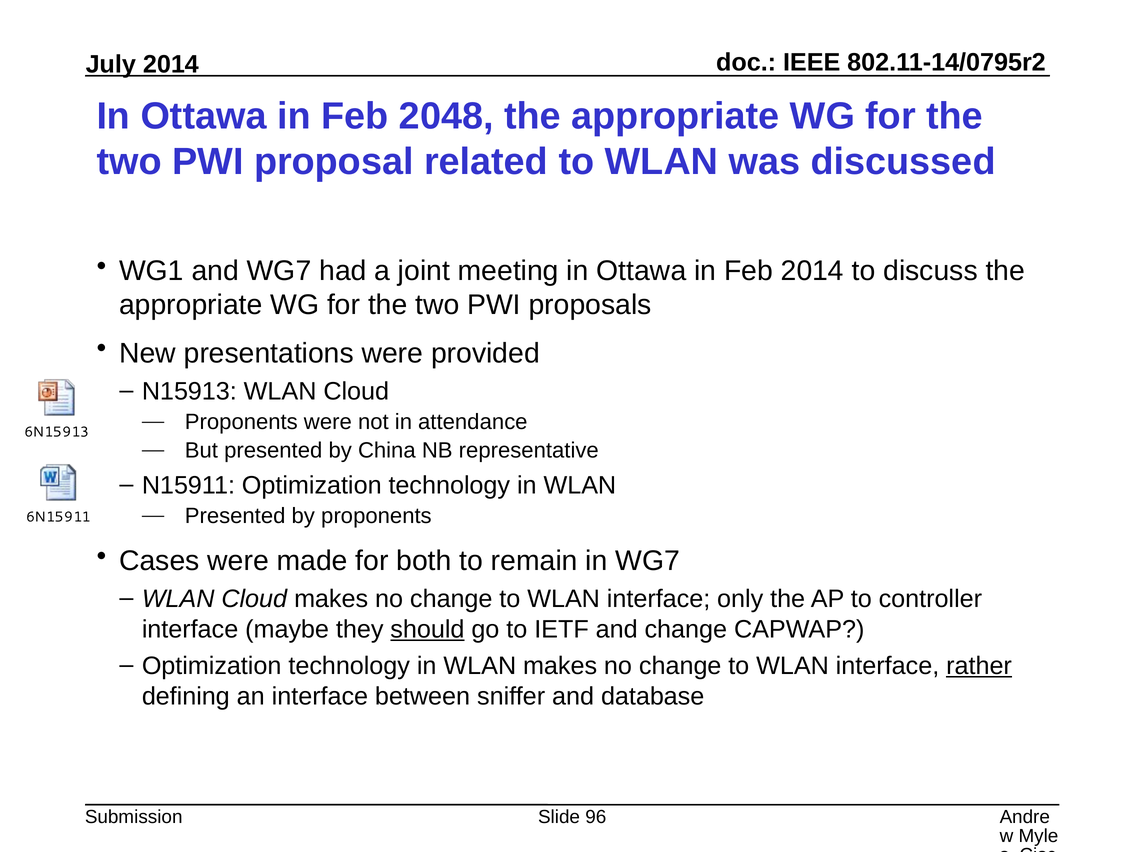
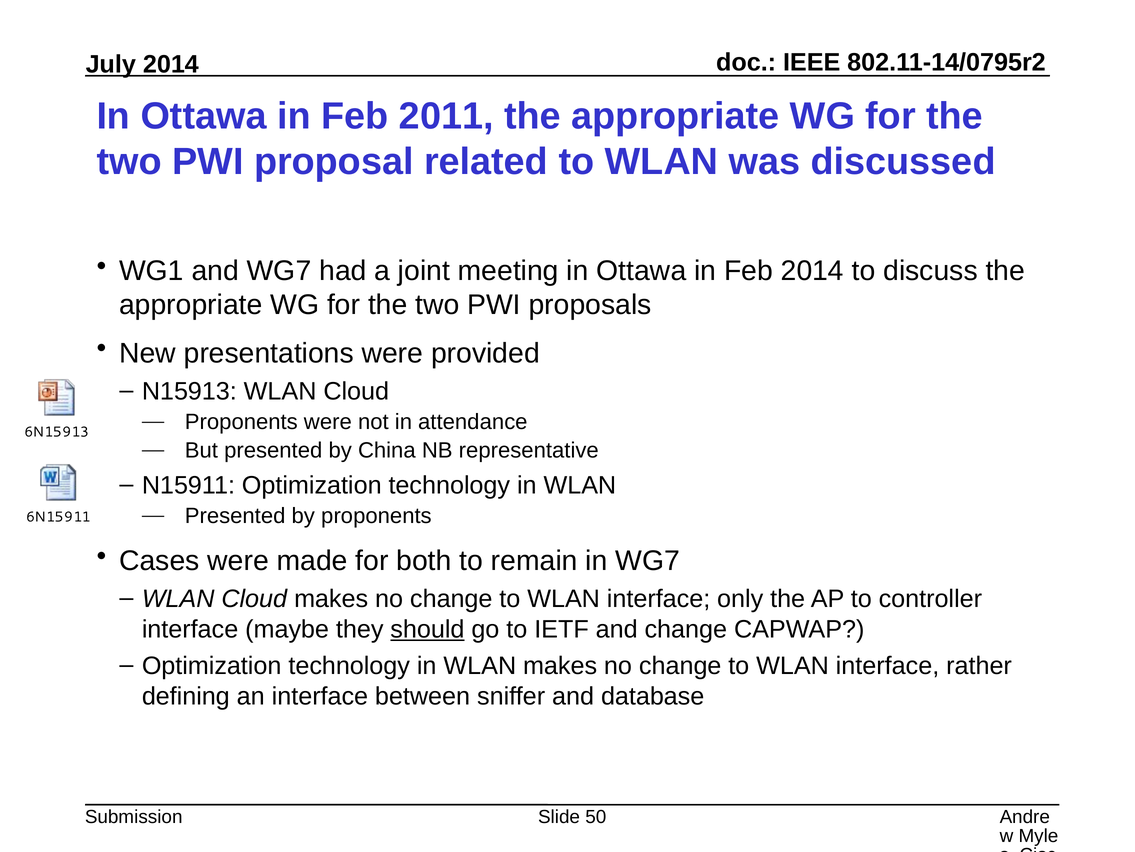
2048: 2048 -> 2011 (446, 116)
rather underline: present -> none (979, 665)
96: 96 -> 50 (596, 816)
